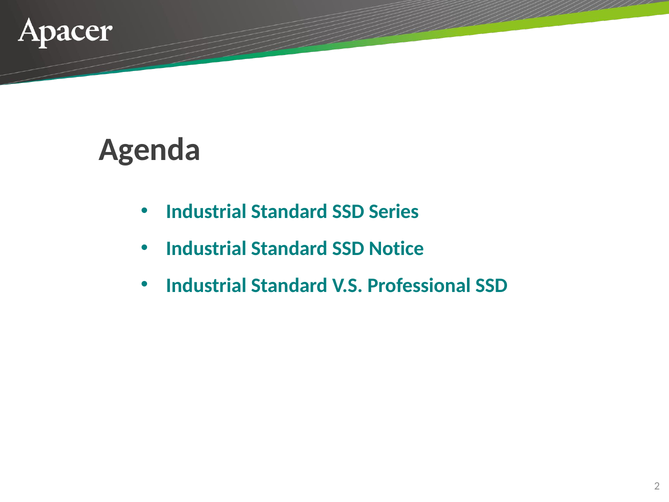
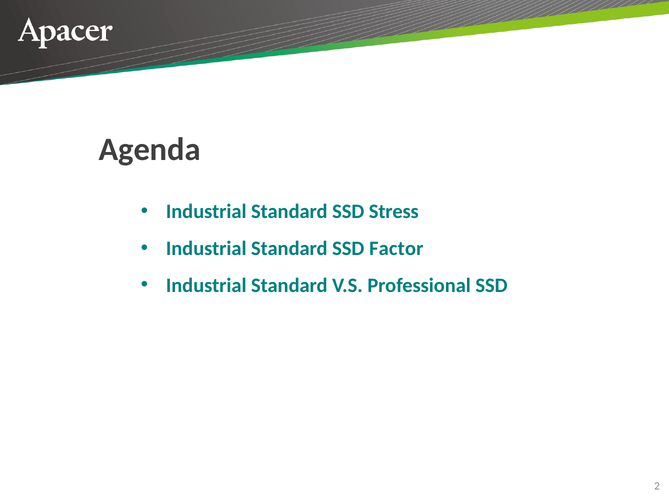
Series: Series -> Stress (394, 212)
Notice: Notice -> Factor (396, 248)
